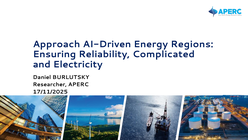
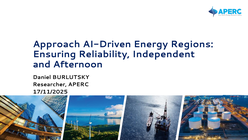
Complicated: Complicated -> Independent (164, 54)
Electricity: Electricity -> Afternoon (78, 64)
